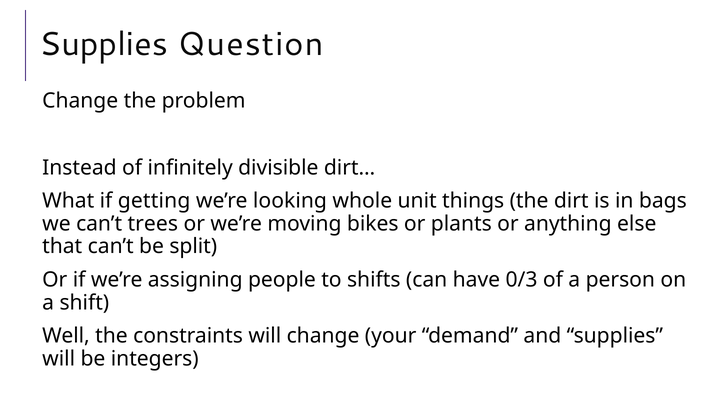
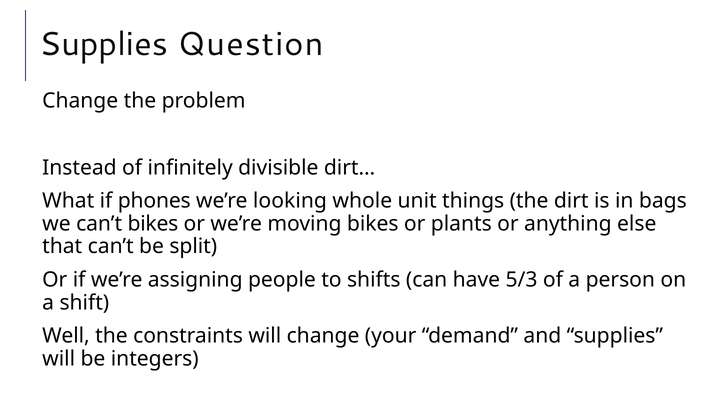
getting: getting -> phones (154, 201)
can’t trees: trees -> bikes (153, 224)
0/3: 0/3 -> 5/3 (522, 280)
